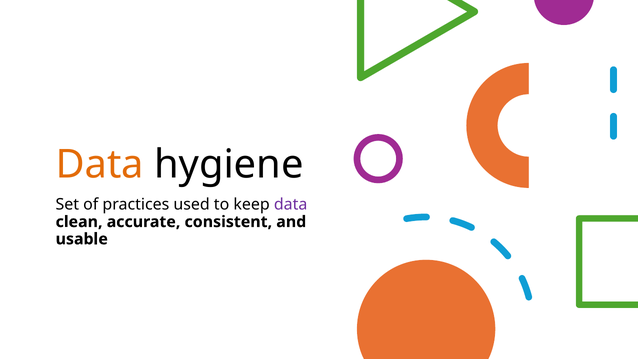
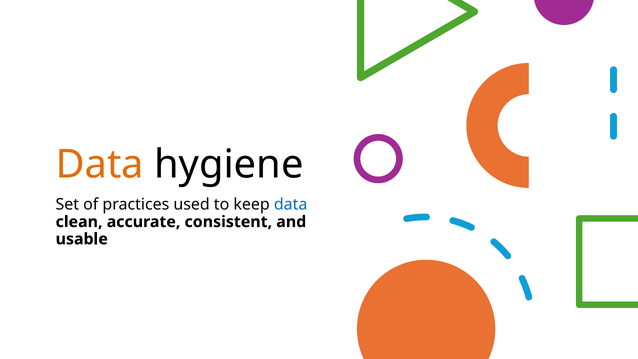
data colour: purple -> blue (291, 205)
